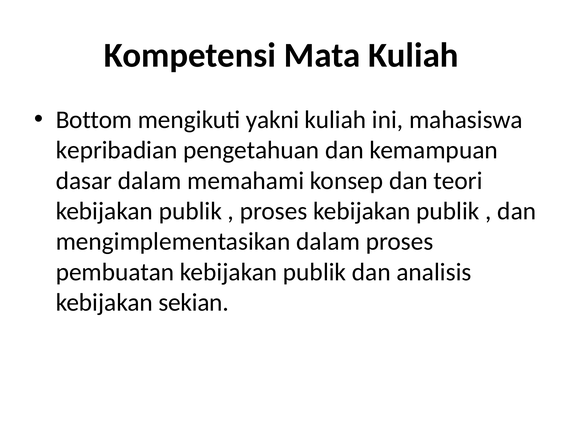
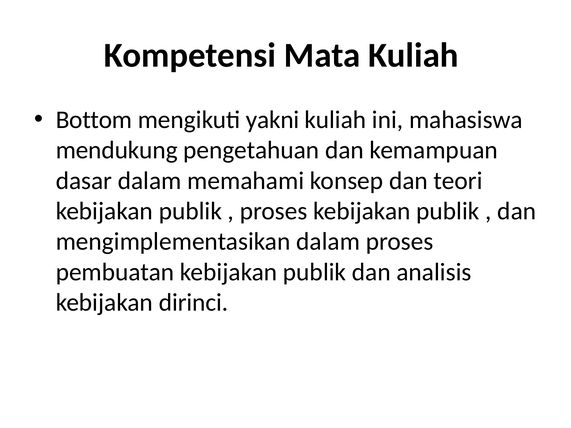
kepribadian: kepribadian -> mendukung (117, 150)
sekian: sekian -> dirinci (194, 303)
